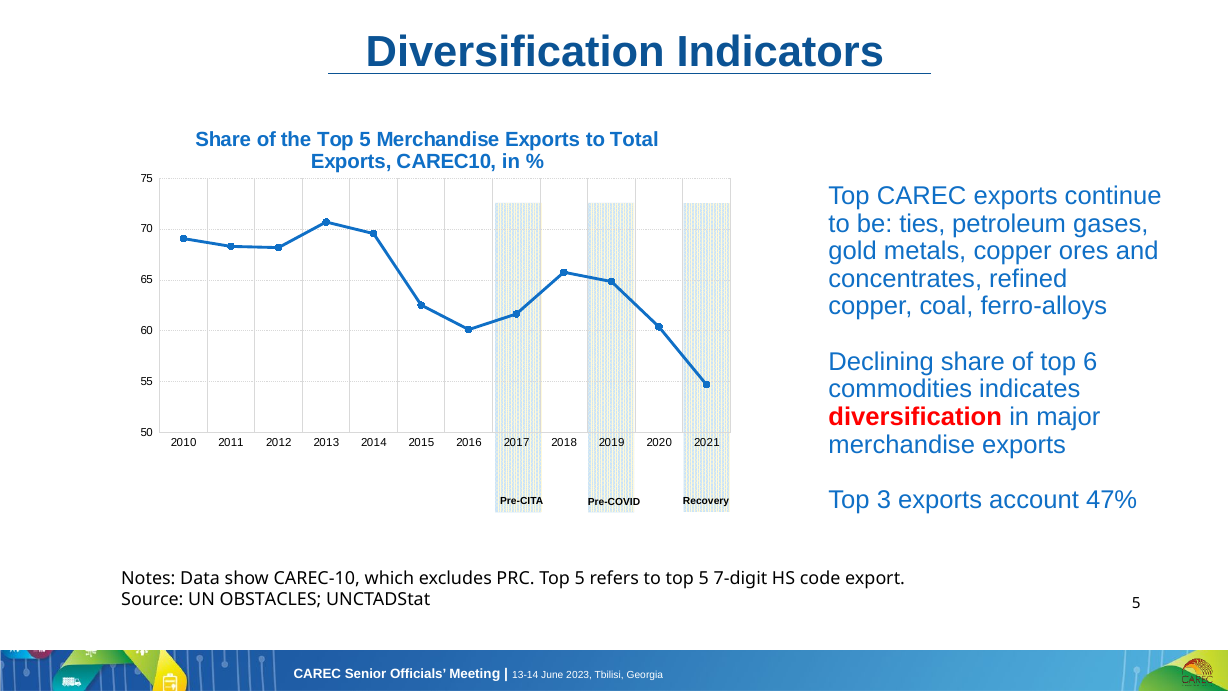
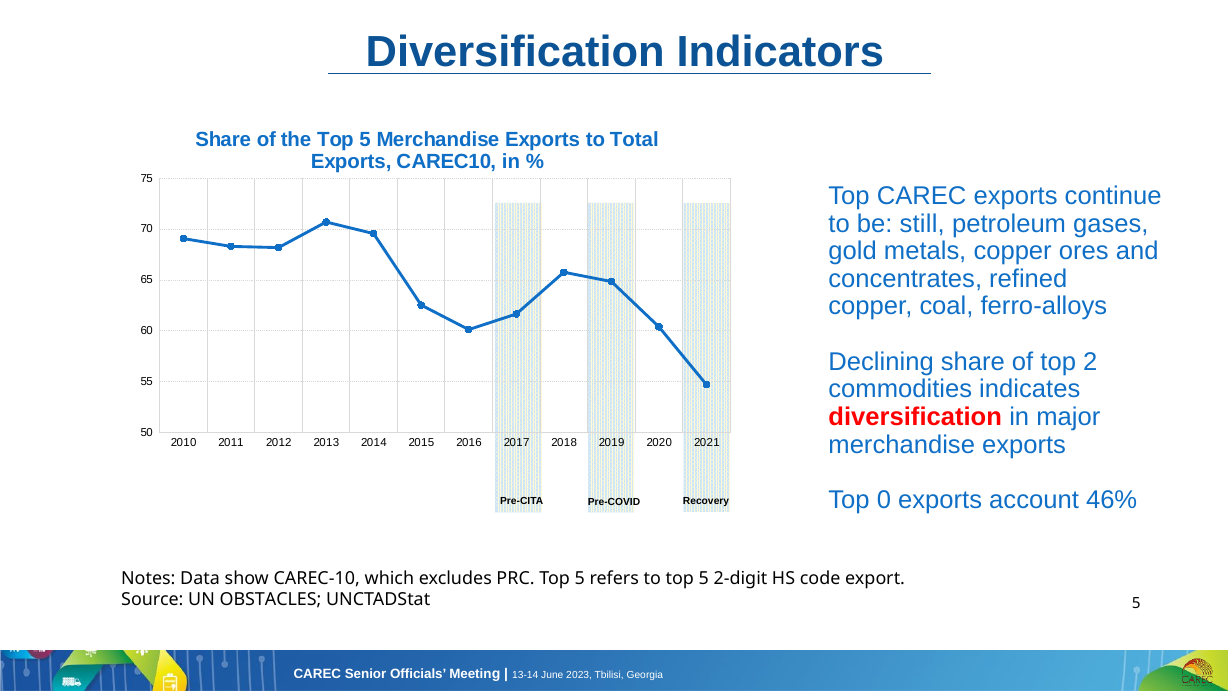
ties: ties -> still (922, 224)
6: 6 -> 2 (1090, 362)
3: 3 -> 0 (884, 500)
47%: 47% -> 46% (1112, 500)
7-digit: 7-digit -> 2-digit (740, 578)
